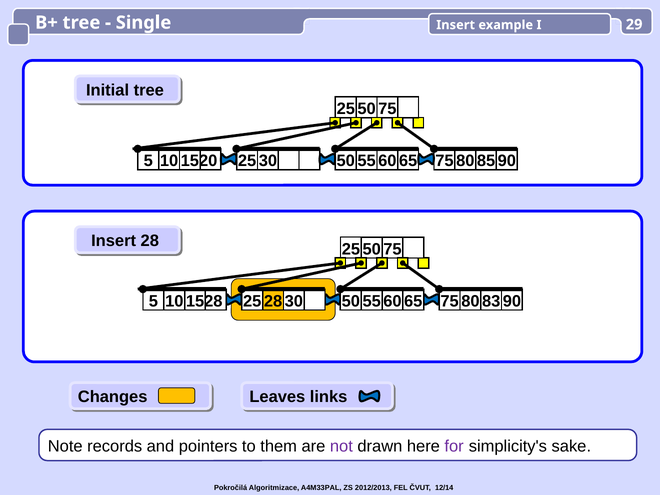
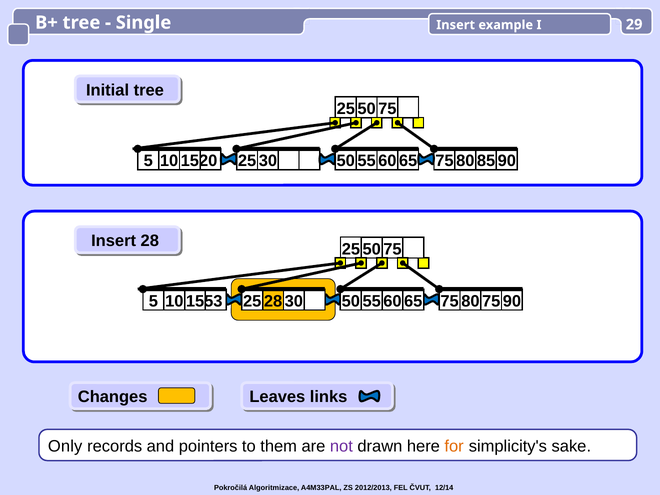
5 28: 28 -> 53 (213, 301)
75 83: 83 -> 75 (491, 301)
Note: Note -> Only (65, 446)
for colour: purple -> orange (454, 446)
